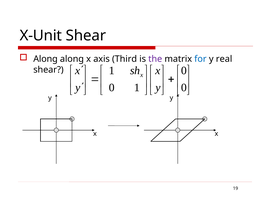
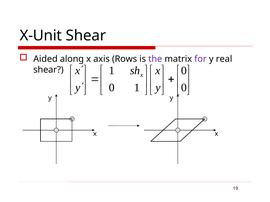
Along: Along -> Aided (45, 59)
Third: Third -> Rows (125, 59)
for colour: blue -> purple (200, 59)
